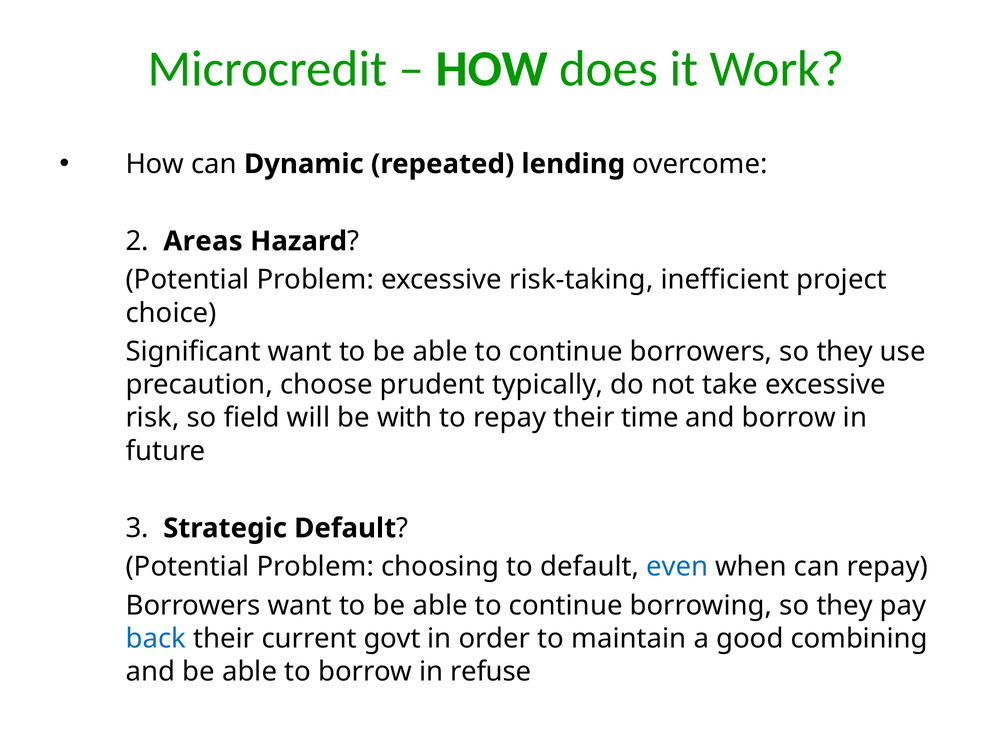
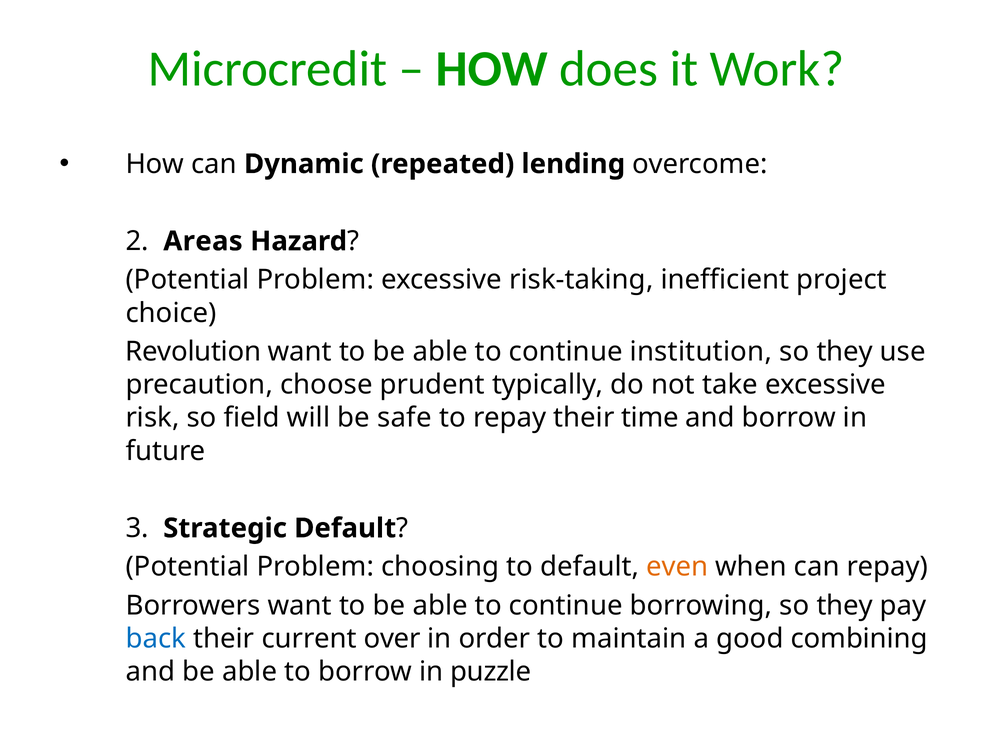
Significant: Significant -> Revolution (193, 352)
continue borrowers: borrowers -> institution (701, 352)
with: with -> safe (404, 418)
even colour: blue -> orange (677, 567)
govt: govt -> over (392, 639)
refuse: refuse -> puzzle (491, 672)
